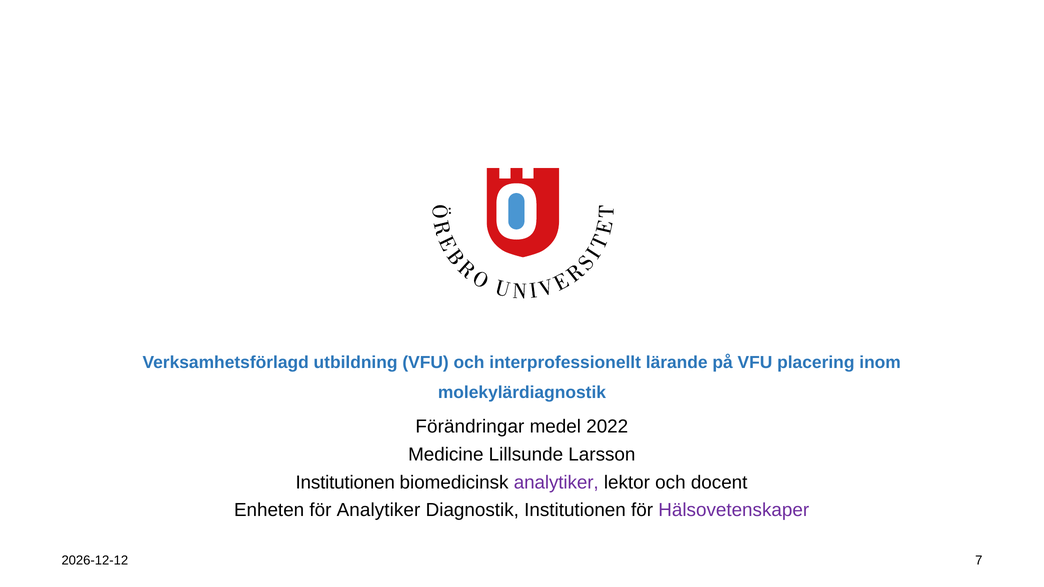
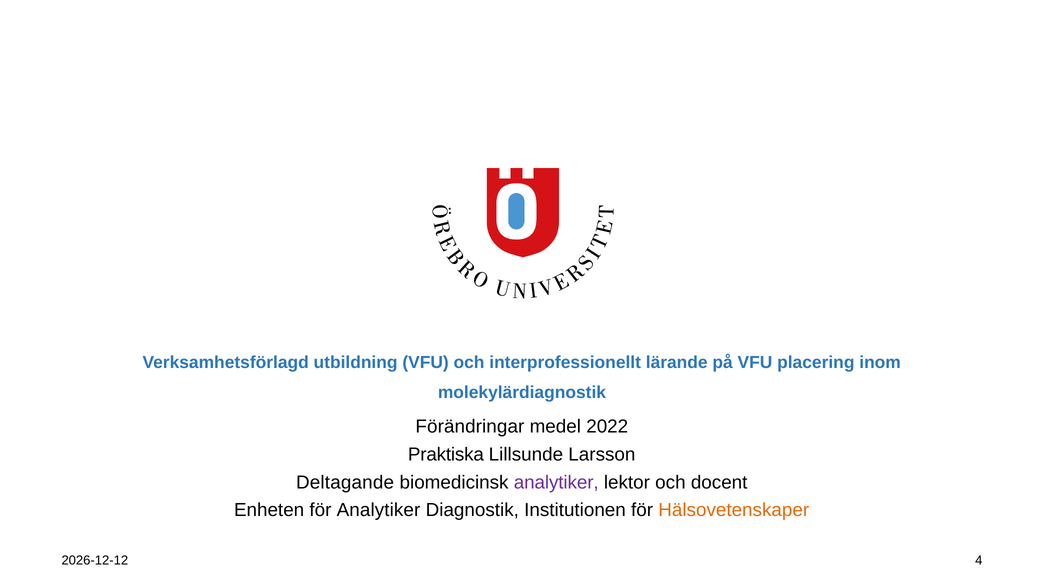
Medicine: Medicine -> Praktiska (446, 455)
Institutionen: Institutionen -> Deltagande (345, 483)
Hälsovetenskaper colour: purple -> orange (734, 510)
7: 7 -> 4 (979, 561)
